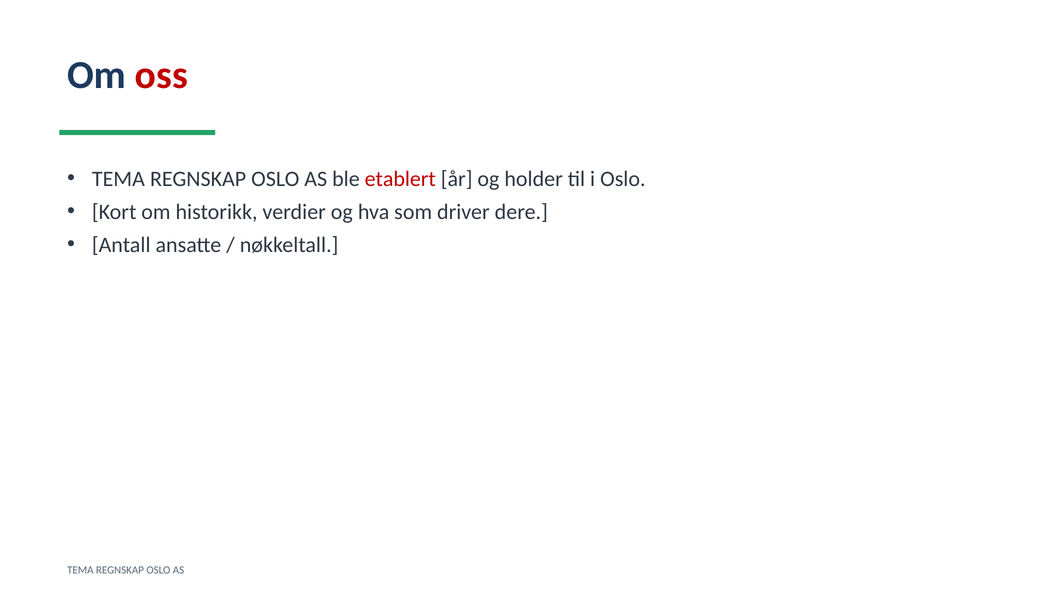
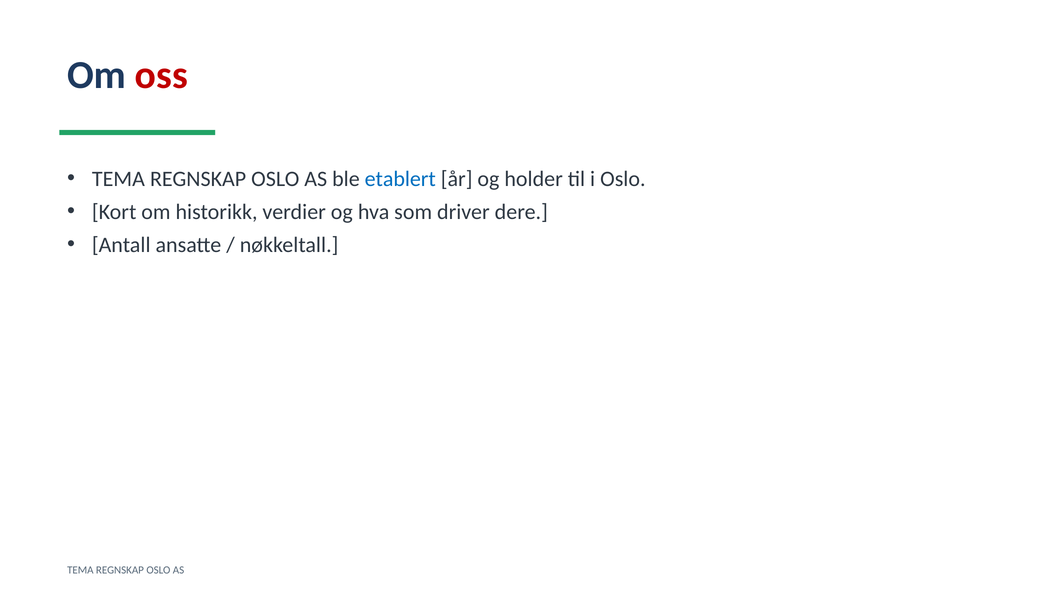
etablert colour: red -> blue (400, 179)
